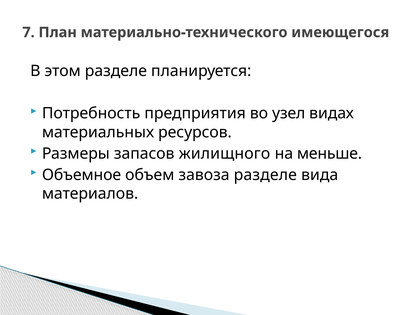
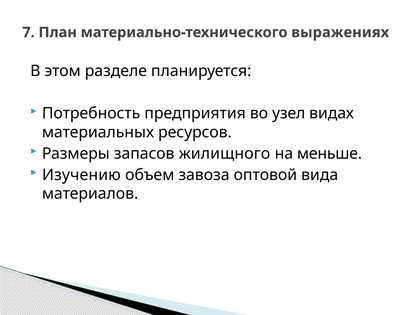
имеющегося: имеющегося -> выражениях (340, 32)
Объемное: Объемное -> Изучению (81, 175)
завоза разделе: разделе -> оптовой (265, 175)
